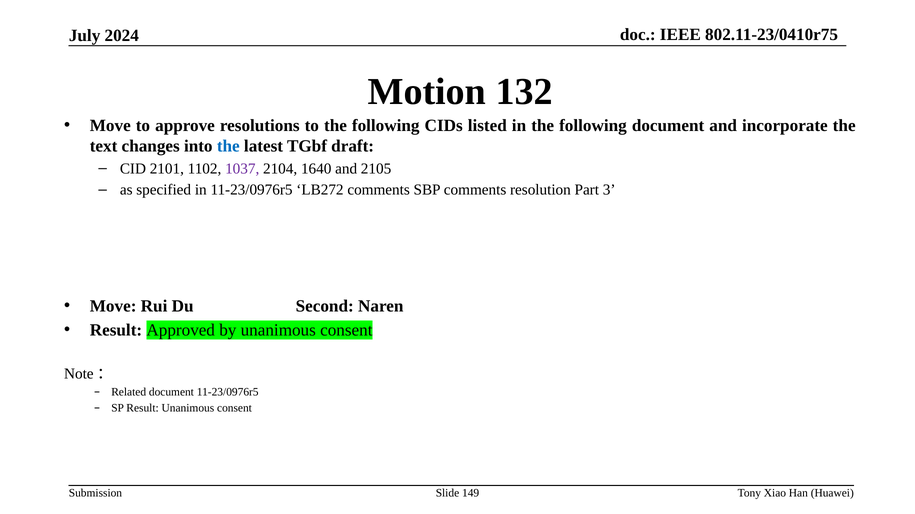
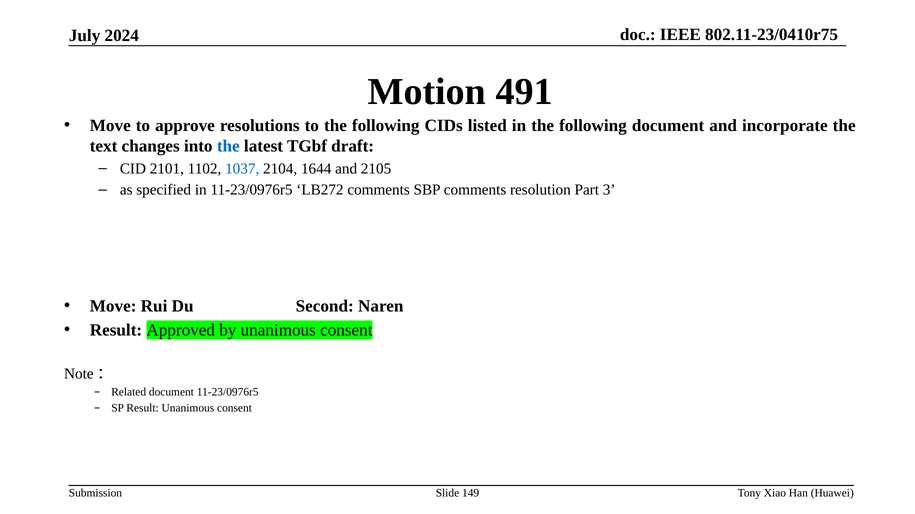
132: 132 -> 491 (524, 92)
1037 colour: purple -> blue (242, 169)
1640: 1640 -> 1644 (316, 169)
